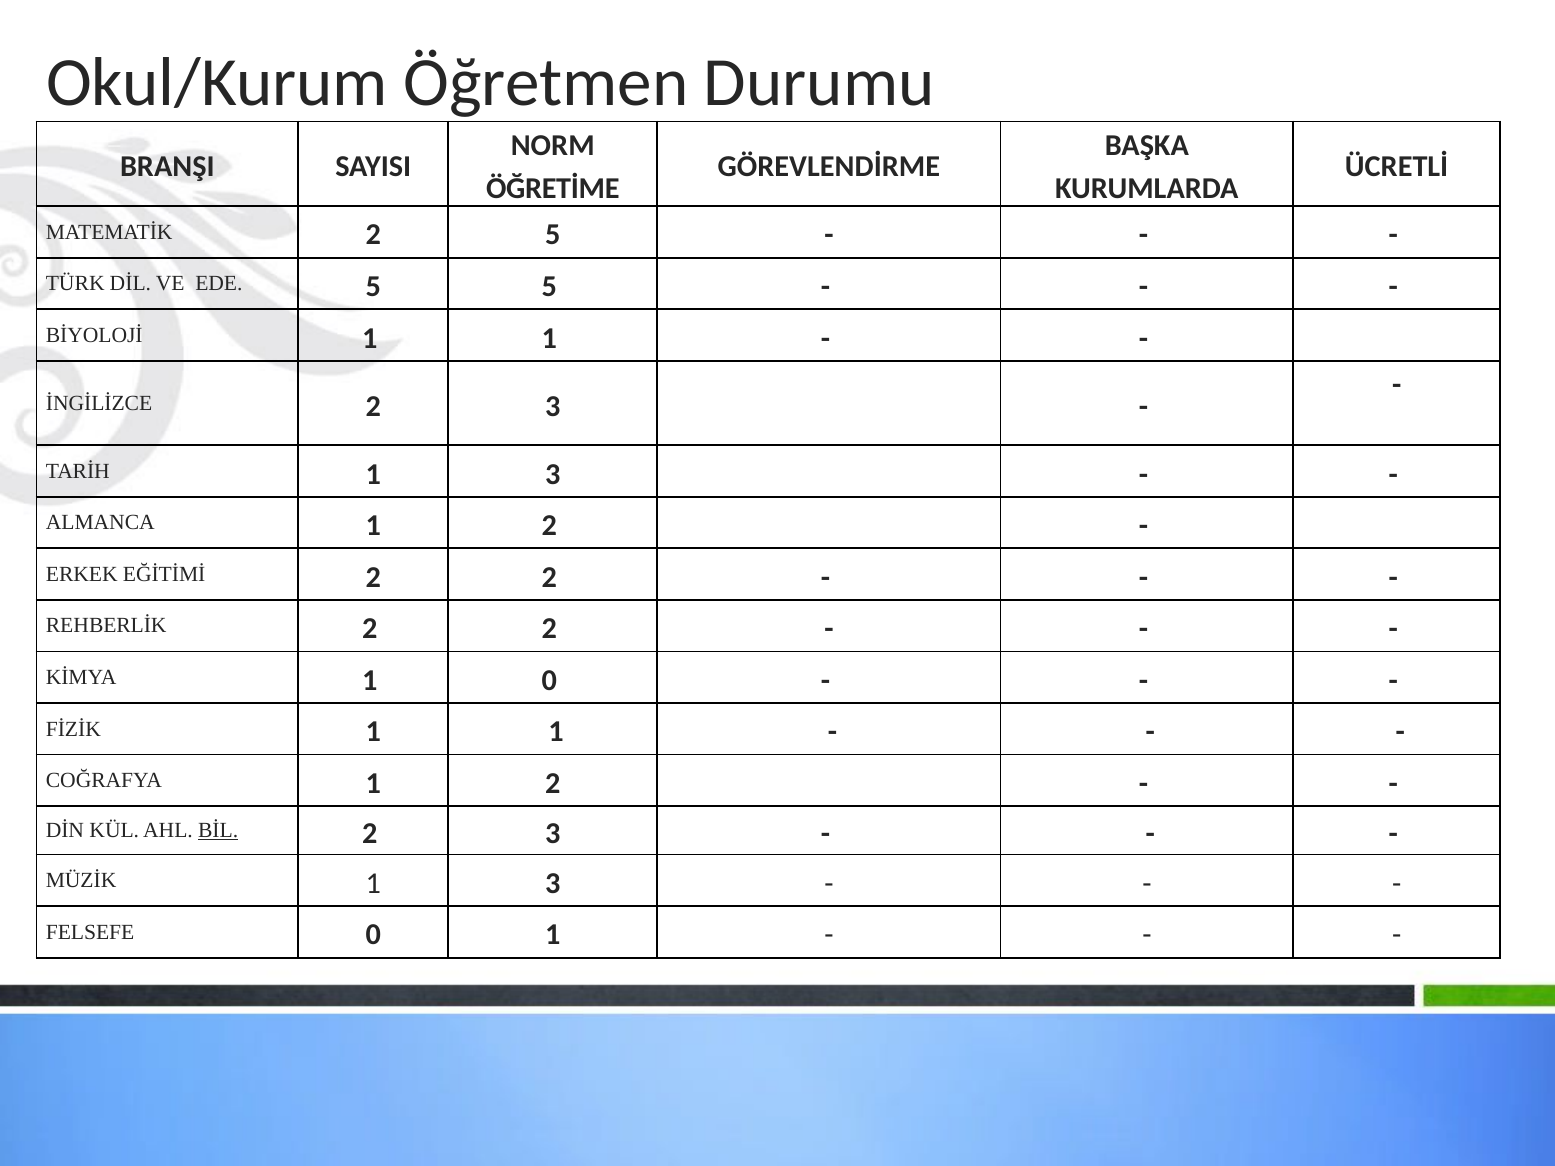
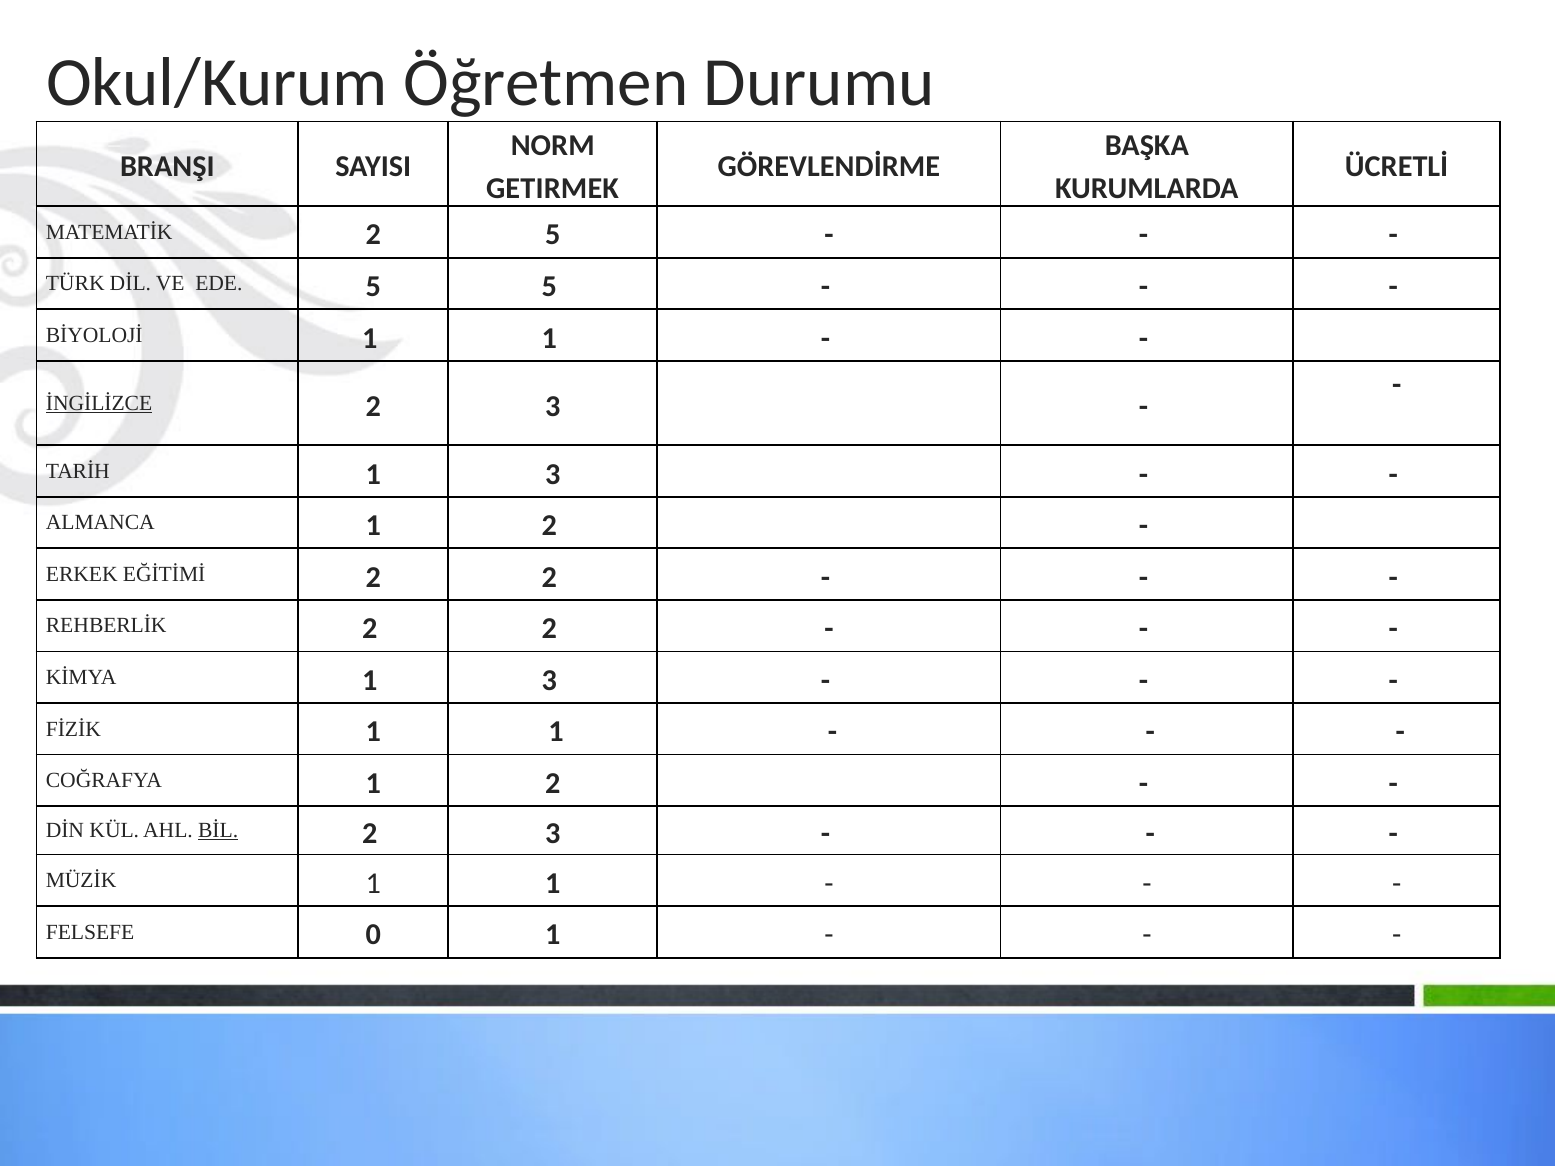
ÖĞRETİME: ÖĞRETİME -> GETIRMEK (553, 188)
İNGİLİZCE underline: none -> present (99, 403)
KİMYA 1 0: 0 -> 3 (549, 681)
MÜZİK 1 3: 3 -> 1 (553, 884)
